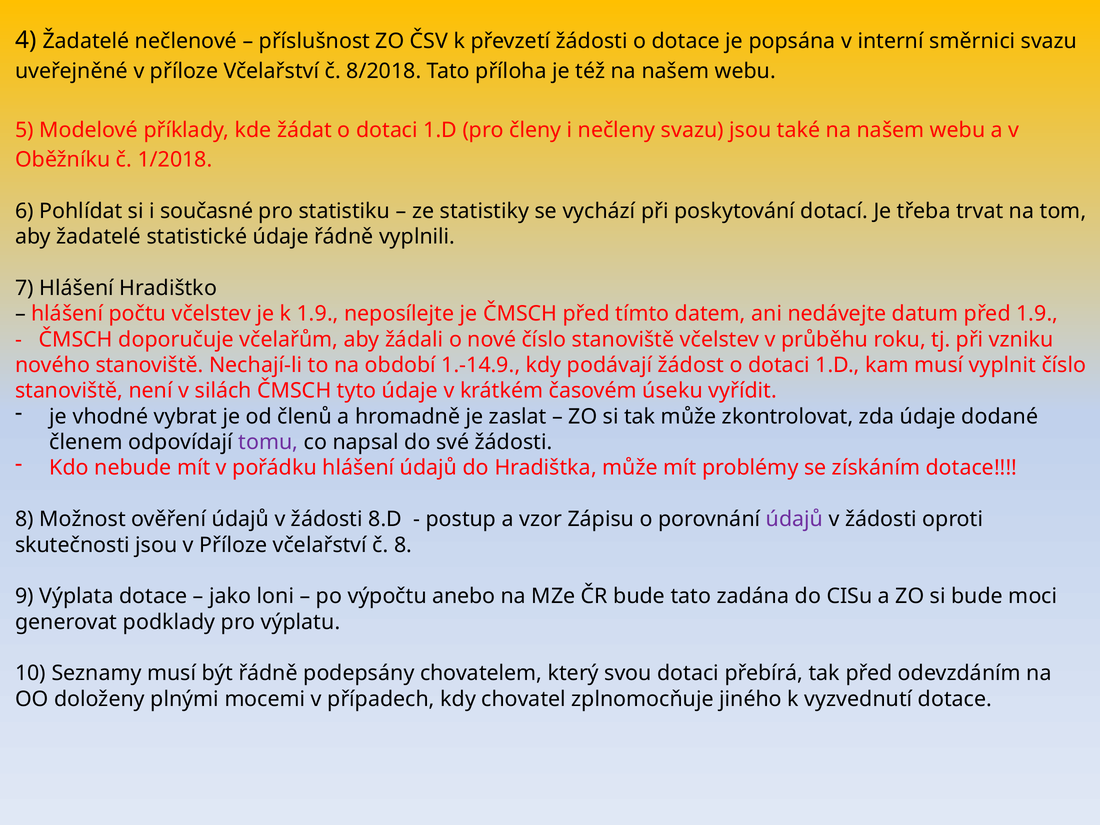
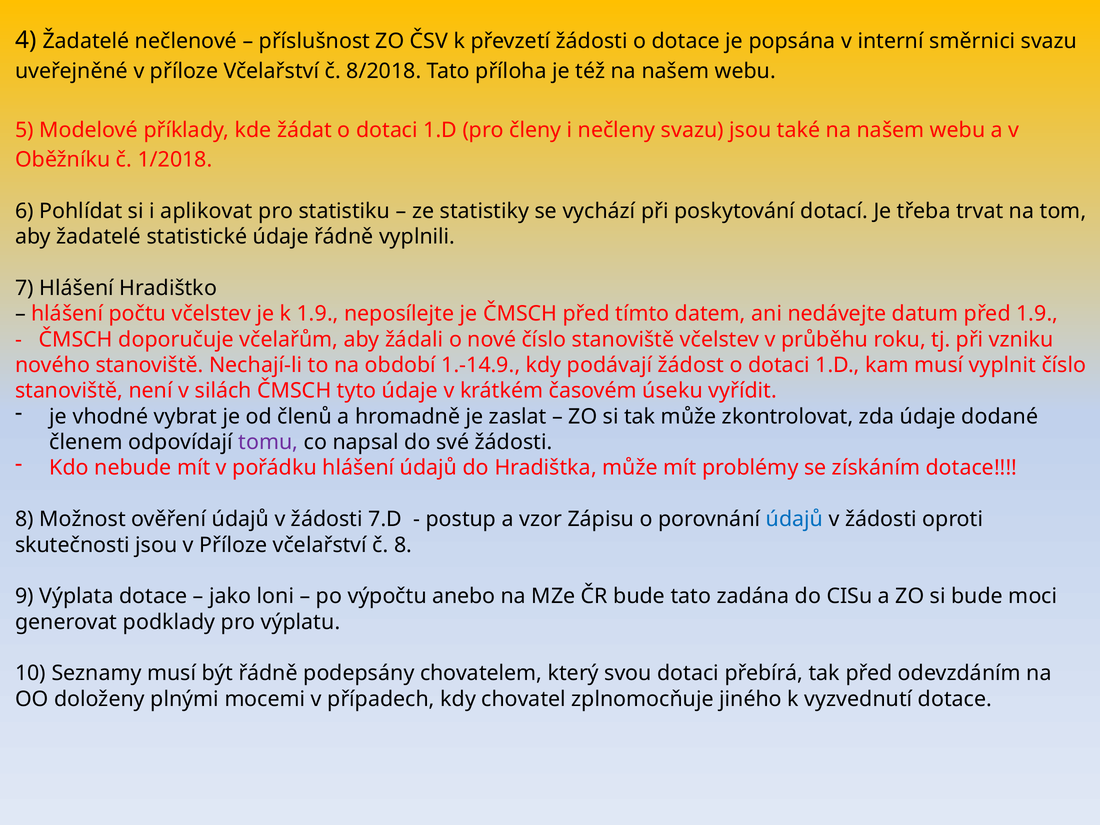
současné: současné -> aplikovat (207, 211)
8.D: 8.D -> 7.D (385, 519)
údajů colour: purple -> blue (794, 519)
